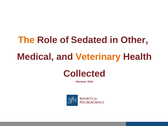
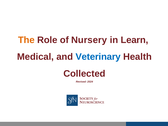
Sedated: Sedated -> Nursery (89, 40)
Other: Other -> Learn (134, 40)
Veterinary colour: orange -> blue (98, 57)
